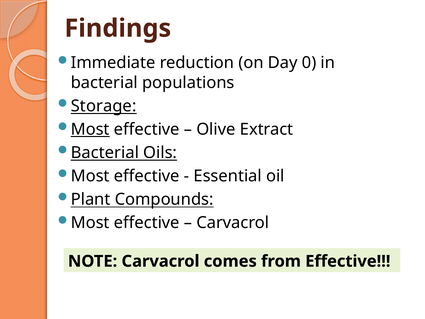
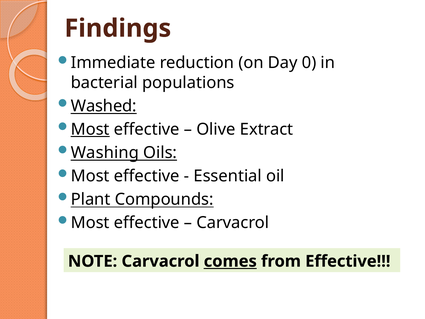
Storage: Storage -> Washed (104, 106)
Bacterial: Bacterial -> Washing (105, 153)
comes underline: none -> present (230, 261)
